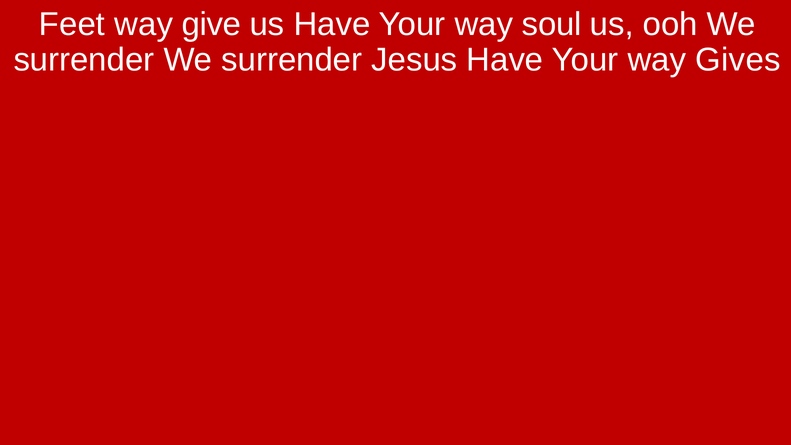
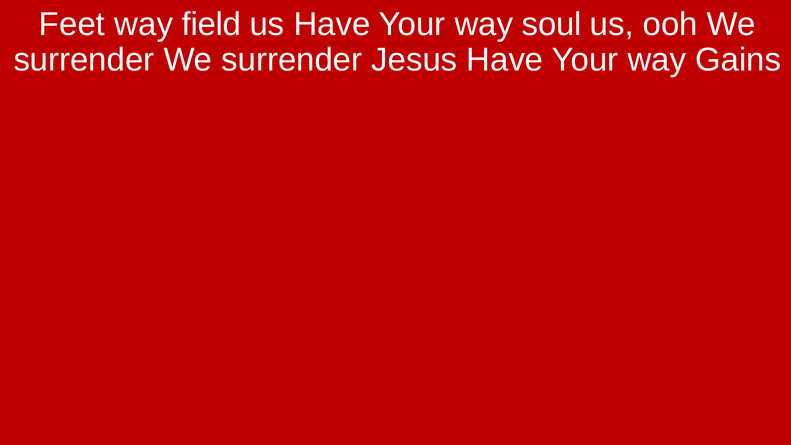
give: give -> field (212, 25)
Gives: Gives -> Gains (738, 60)
